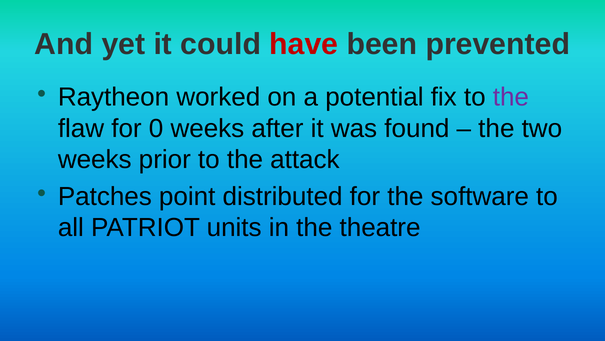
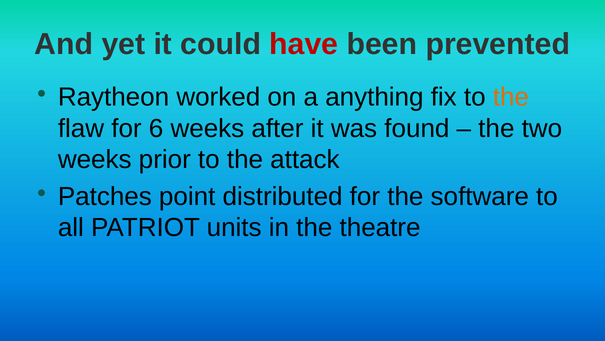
potential: potential -> anything (374, 97)
the colour: purple -> orange (511, 97)
0: 0 -> 6 (156, 128)
